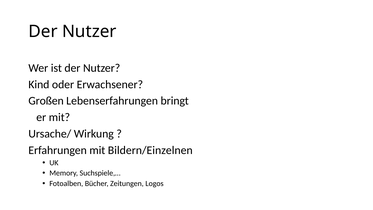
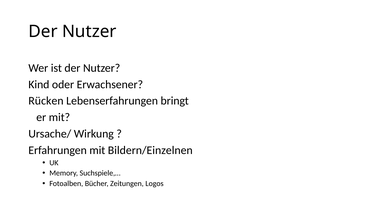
Großen: Großen -> Rücken (46, 101)
